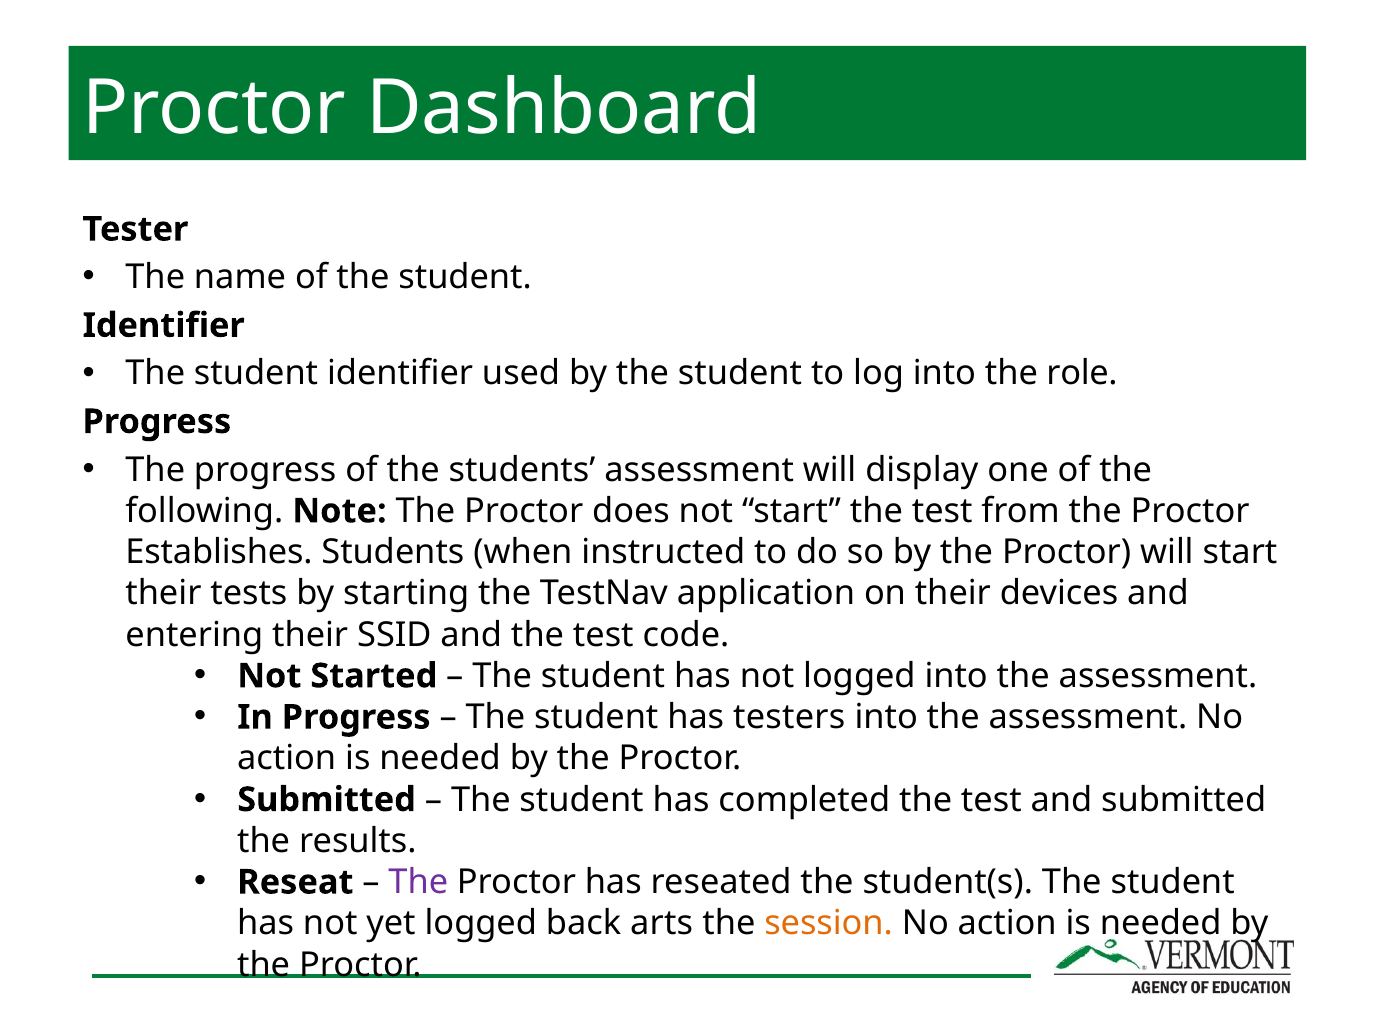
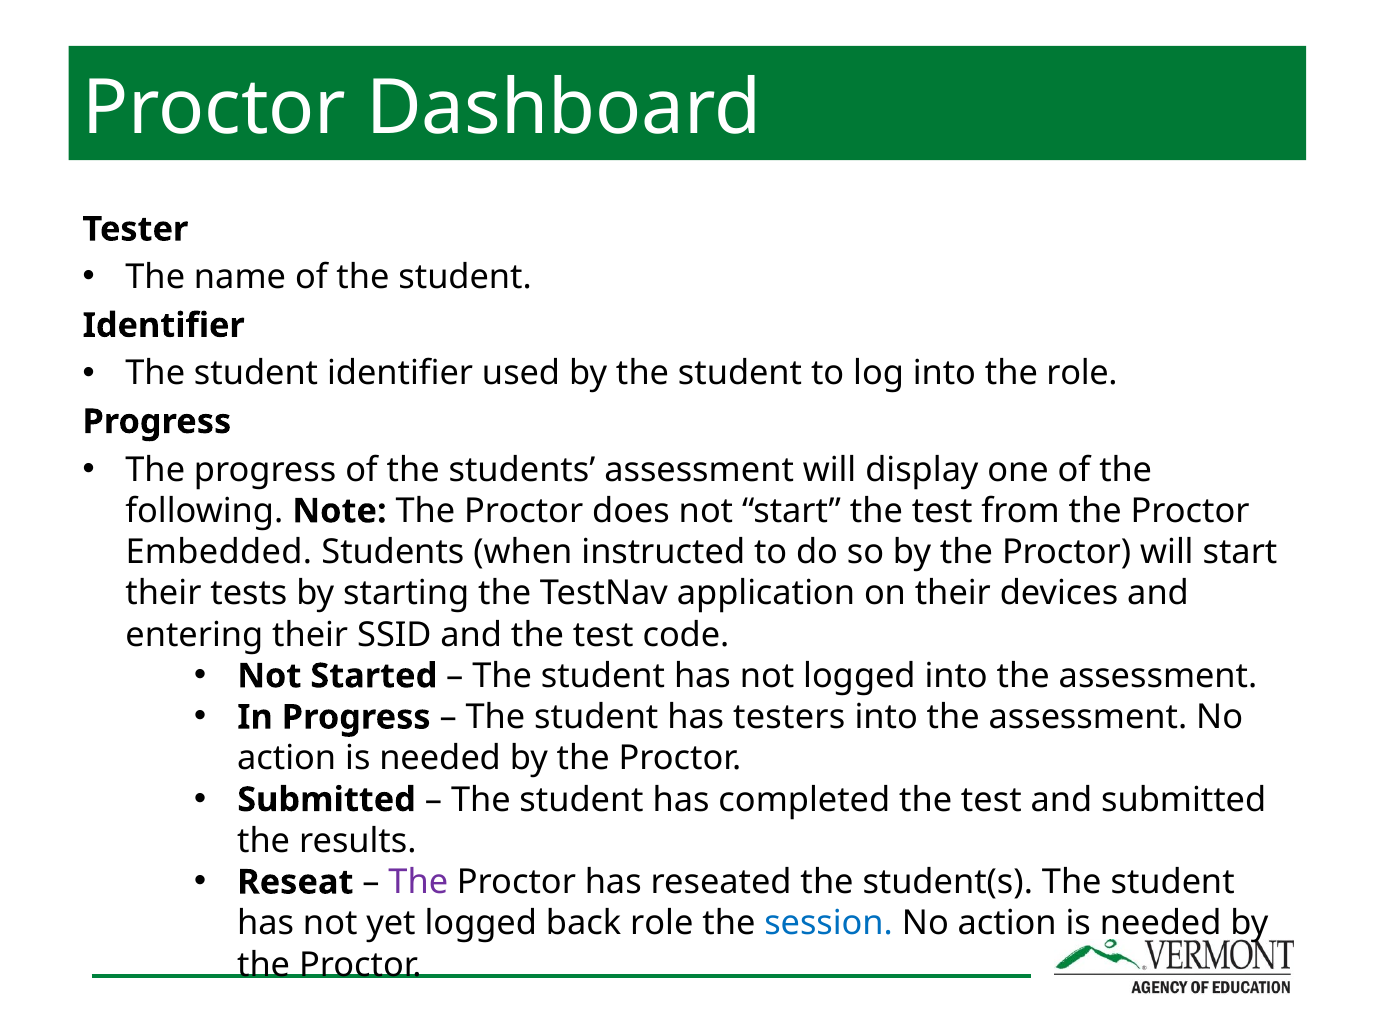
Establishes: Establishes -> Embedded (219, 552)
back arts: arts -> role (662, 924)
session colour: orange -> blue (829, 924)
